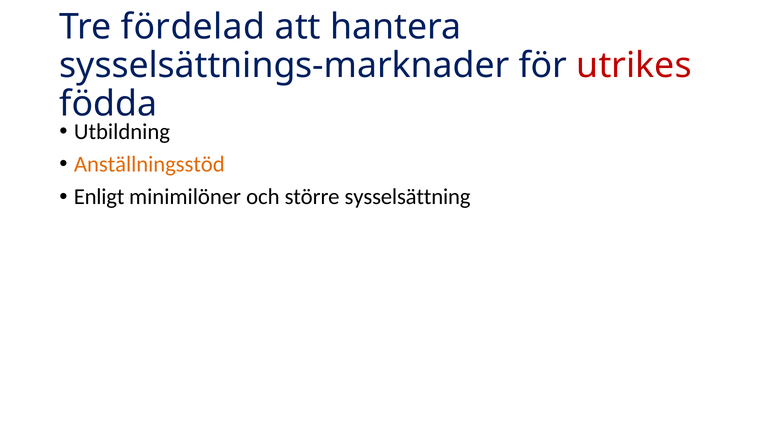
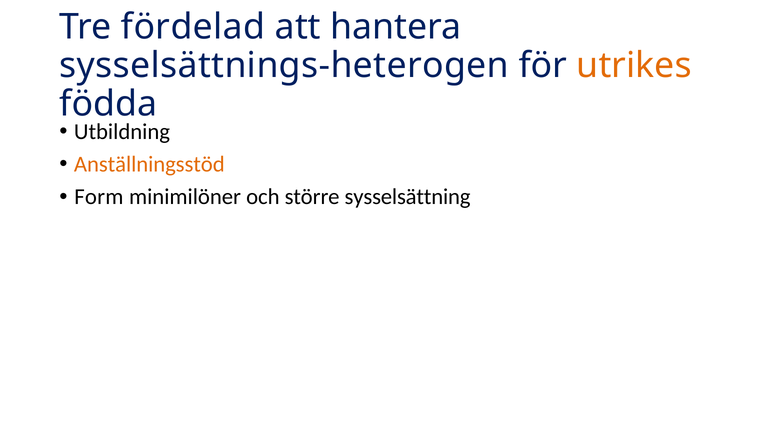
sysselsättnings-marknader: sysselsättnings-marknader -> sysselsättnings-heterogen (284, 65)
utrikes colour: red -> orange (634, 65)
Enligt: Enligt -> Form (99, 197)
